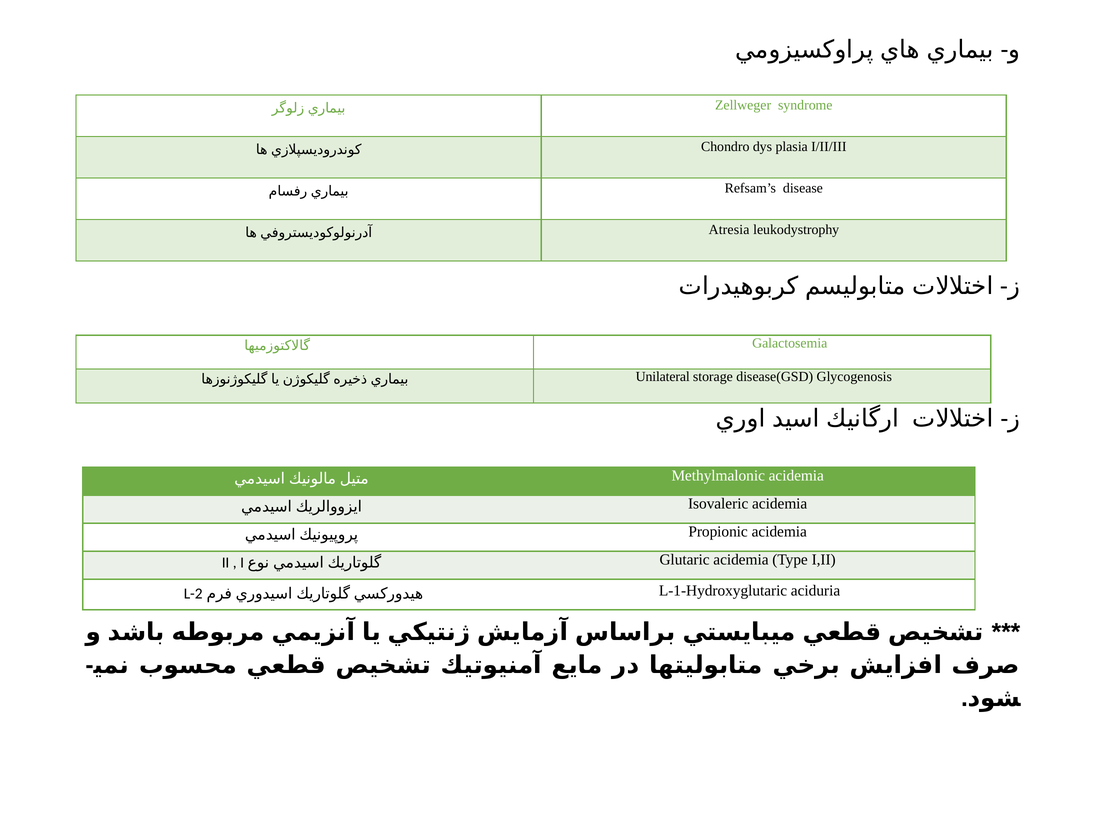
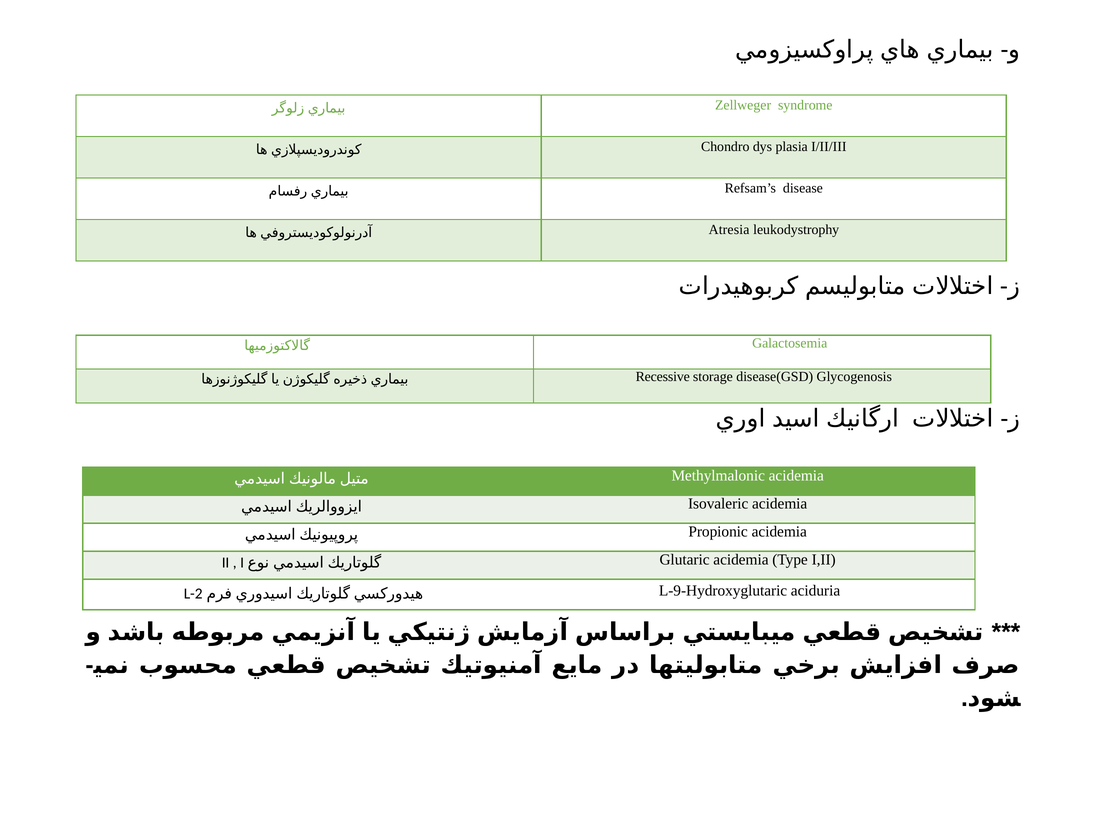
Unilateral: Unilateral -> Recessive (663, 377)
L-1-Hydroxyglutaric: L-1-Hydroxyglutaric -> L-9-Hydroxyglutaric (723, 590)
